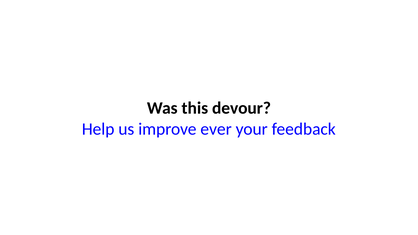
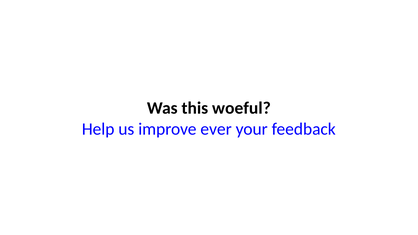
devour: devour -> woeful (241, 108)
